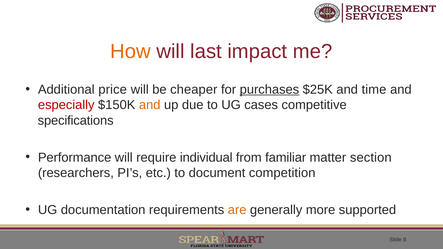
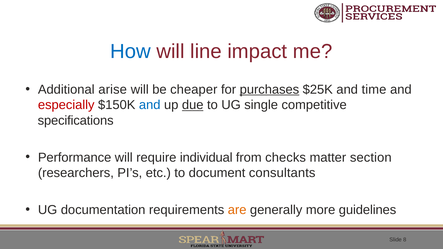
How colour: orange -> blue (131, 52)
last: last -> line (206, 52)
price: price -> arise (113, 90)
and colour: orange -> blue (150, 105)
due underline: none -> present (193, 105)
cases: cases -> single (261, 105)
familiar: familiar -> checks (286, 158)
competition: competition -> consultants (282, 173)
supported: supported -> guidelines (368, 210)
